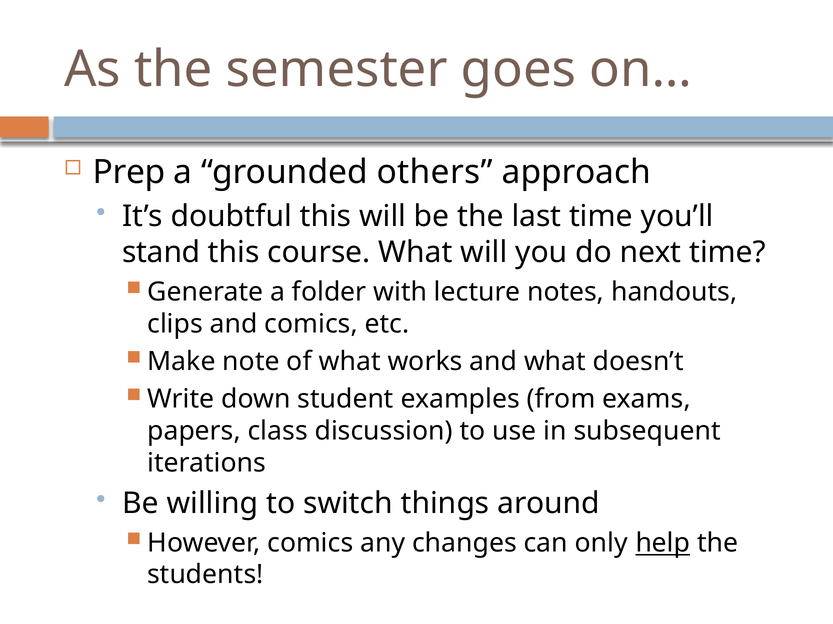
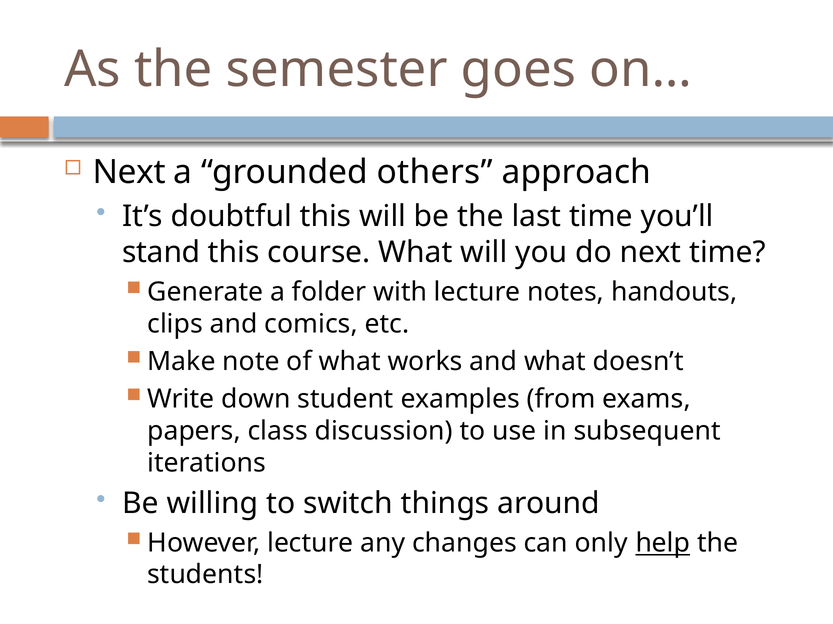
Prep: Prep -> Next (129, 172)
However comics: comics -> lecture (310, 543)
